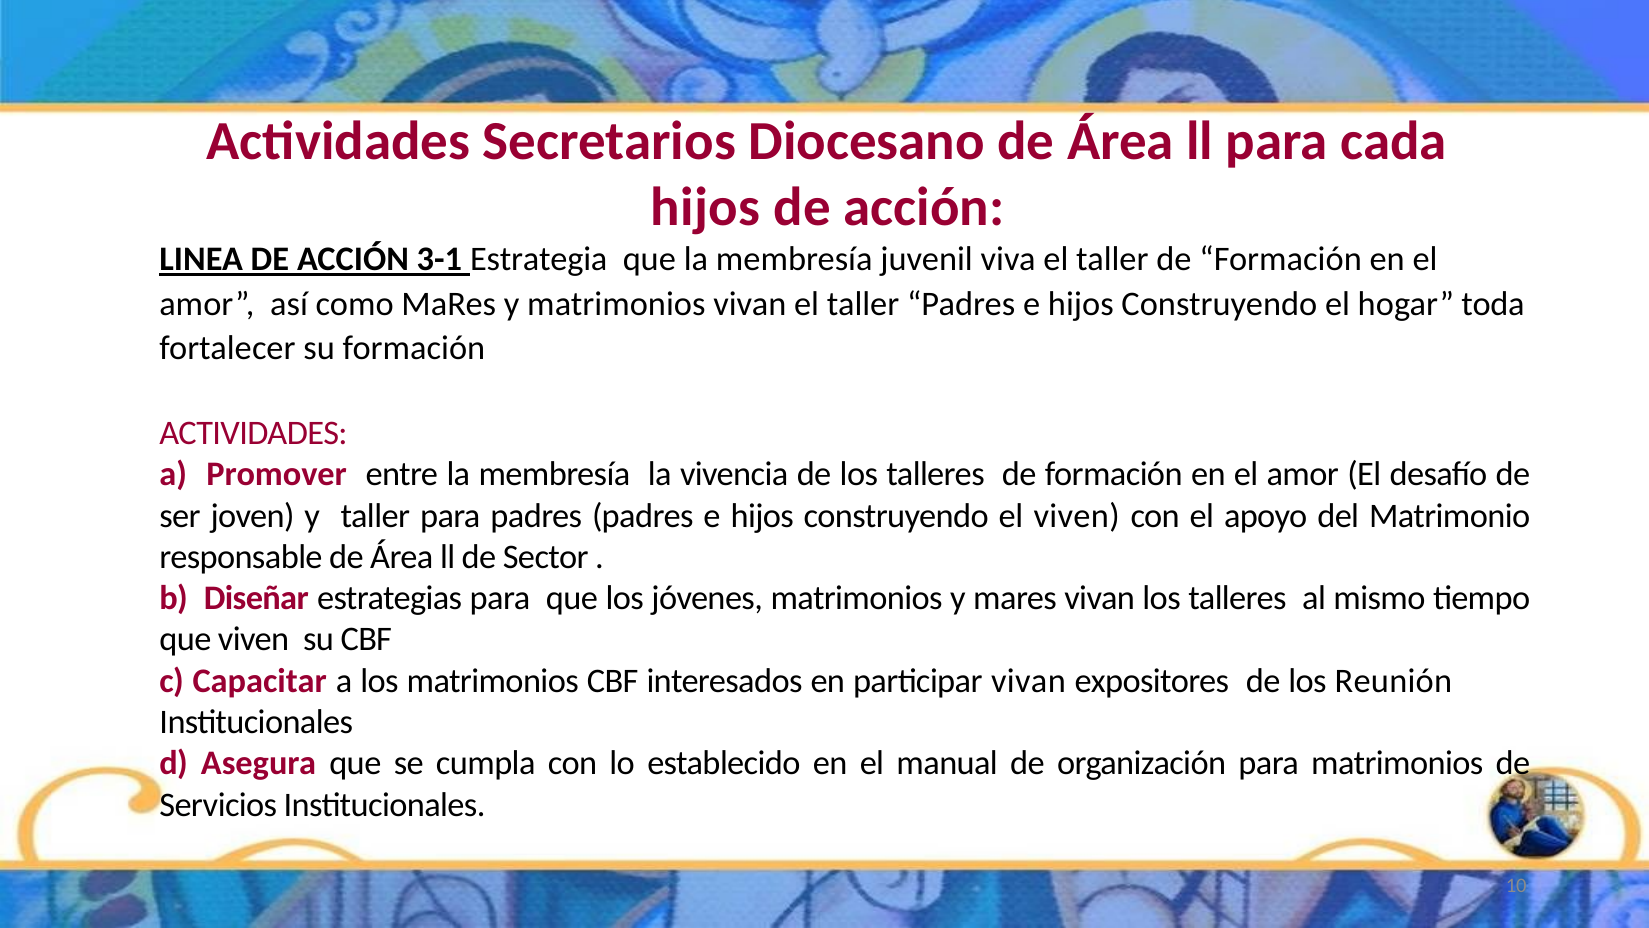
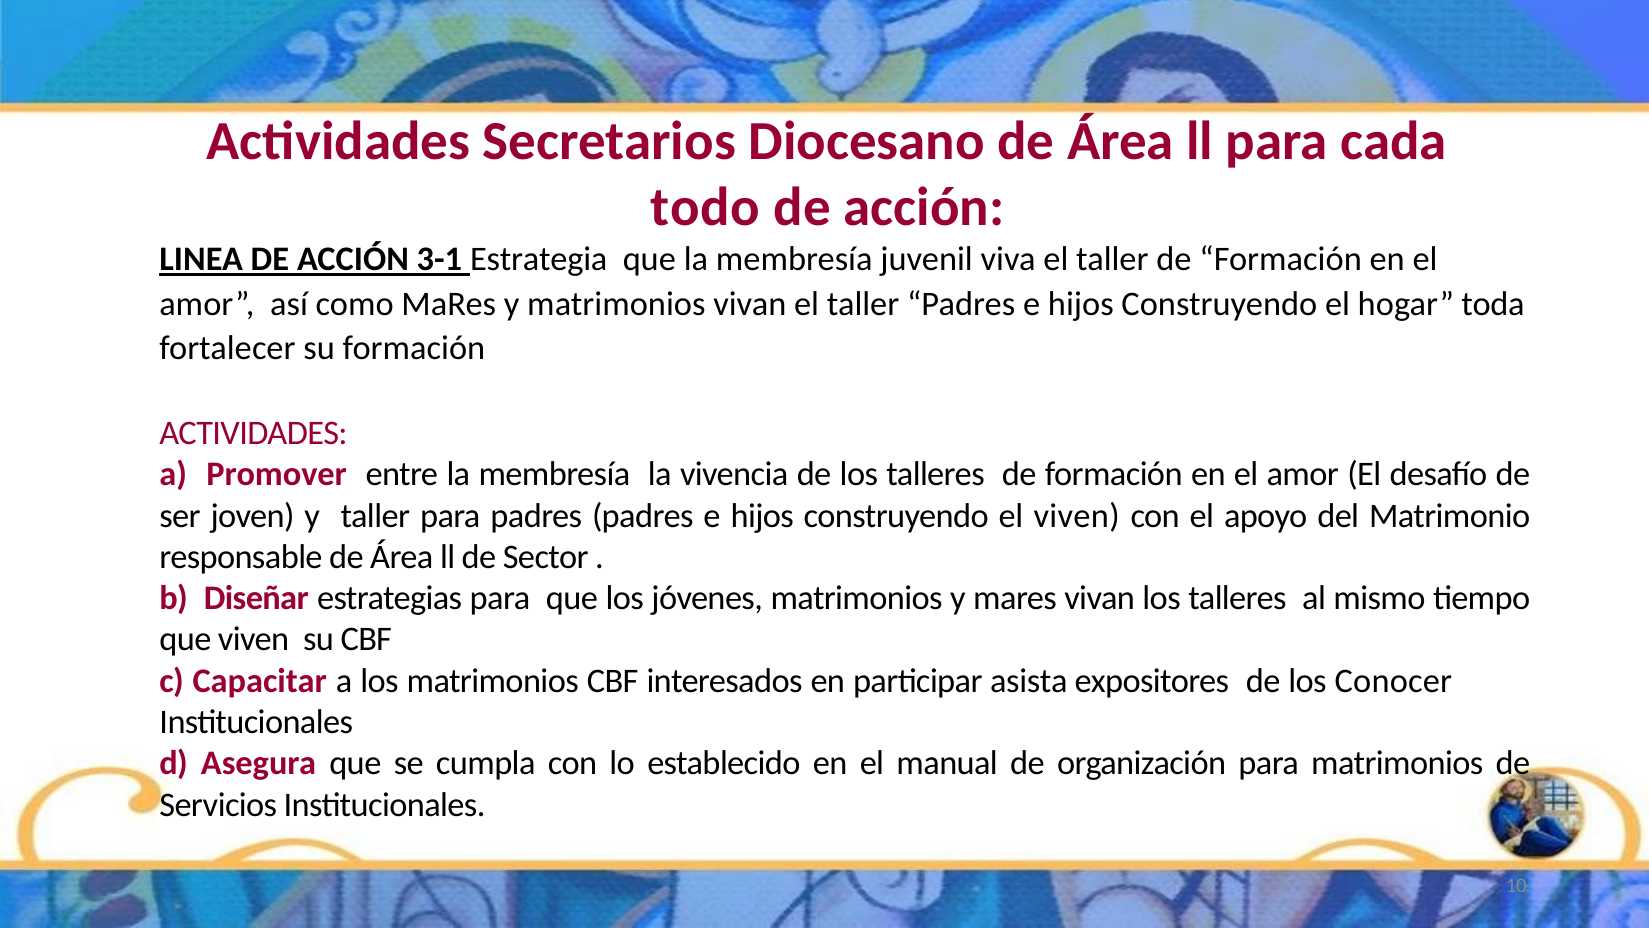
hijos: hijos -> todo (705, 207)
participar vivan: vivan -> asista (1029, 681)
Reunión: Reunión -> Conocer (1393, 681)
